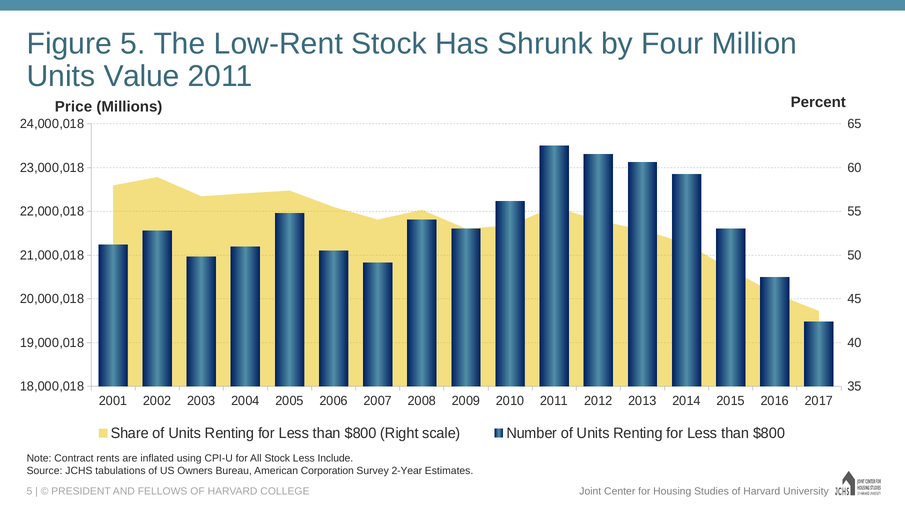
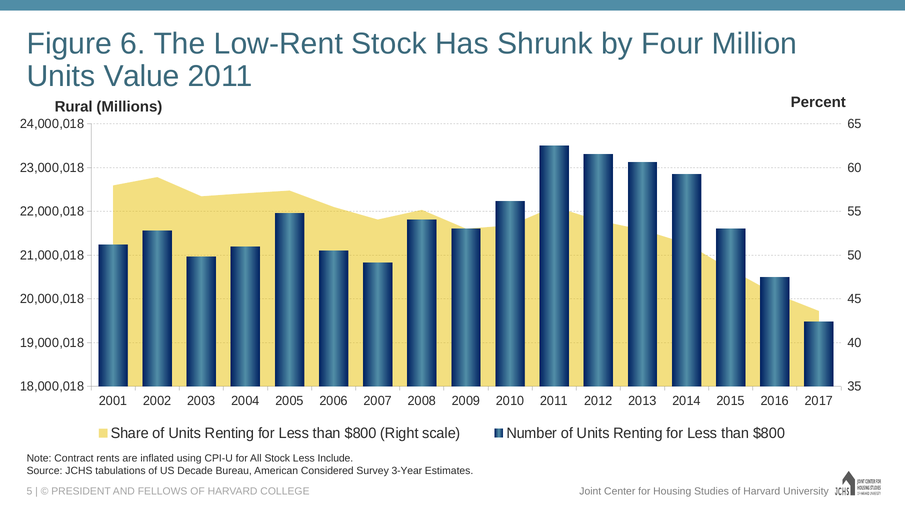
Figure 5: 5 -> 6 (133, 44)
Price: Price -> Rural (74, 107)
Owners: Owners -> Decade (195, 471)
Corporation: Corporation -> Considered (327, 471)
2-Year: 2-Year -> 3-Year (407, 471)
